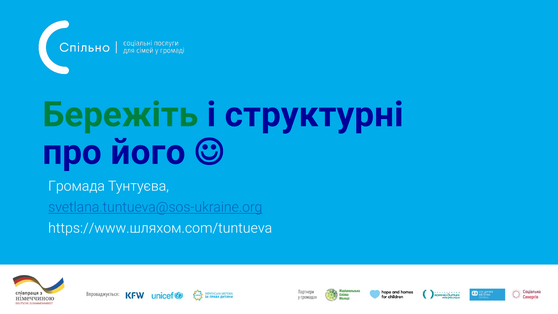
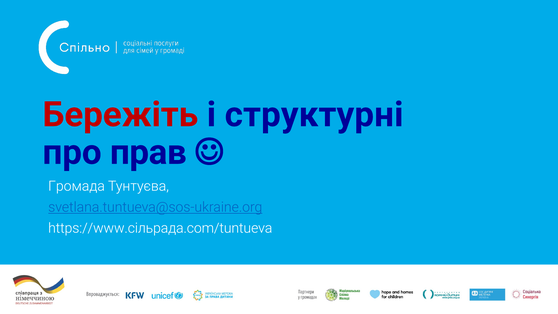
Бережіть colour: green -> red (120, 115)
його: його -> прав (148, 152)
https://www.шляхом.com/tuntueva: https://www.шляхом.com/tuntueva -> https://www.сільрада.com/tuntueva (160, 228)
